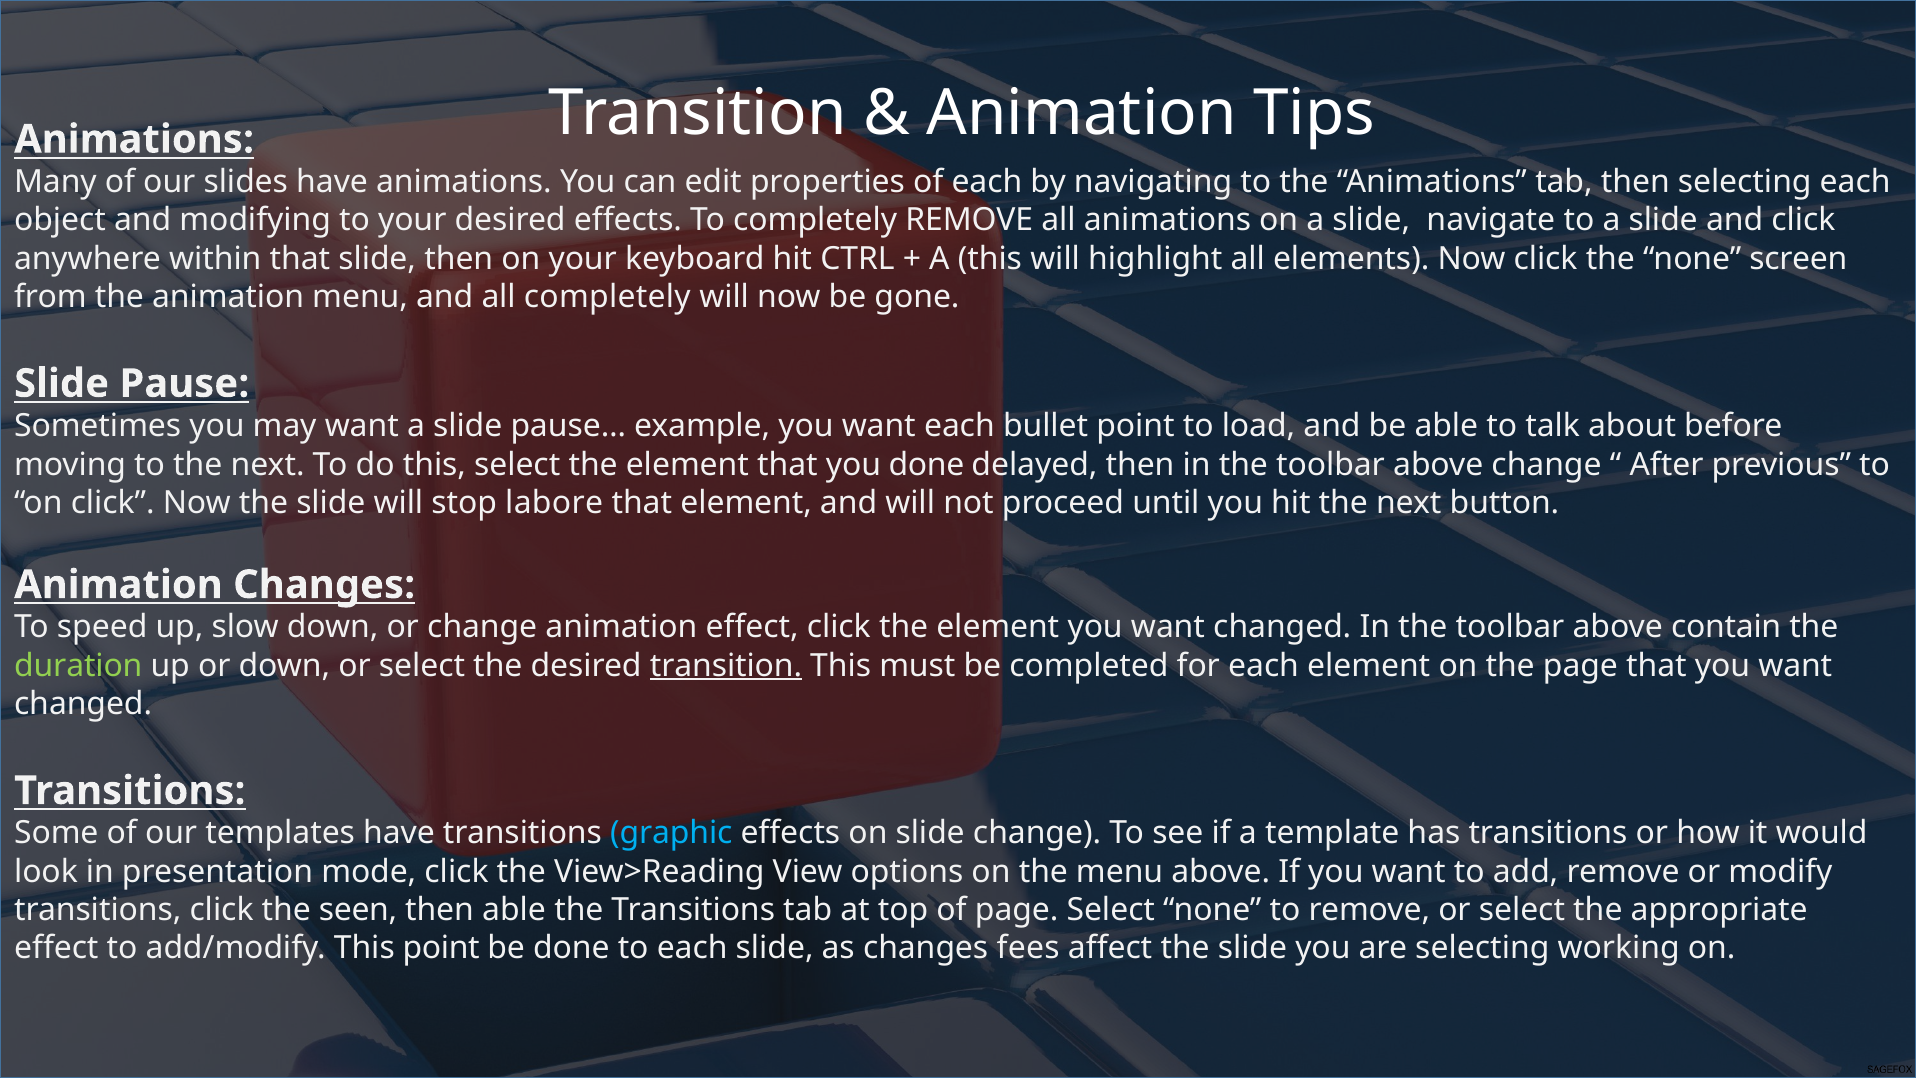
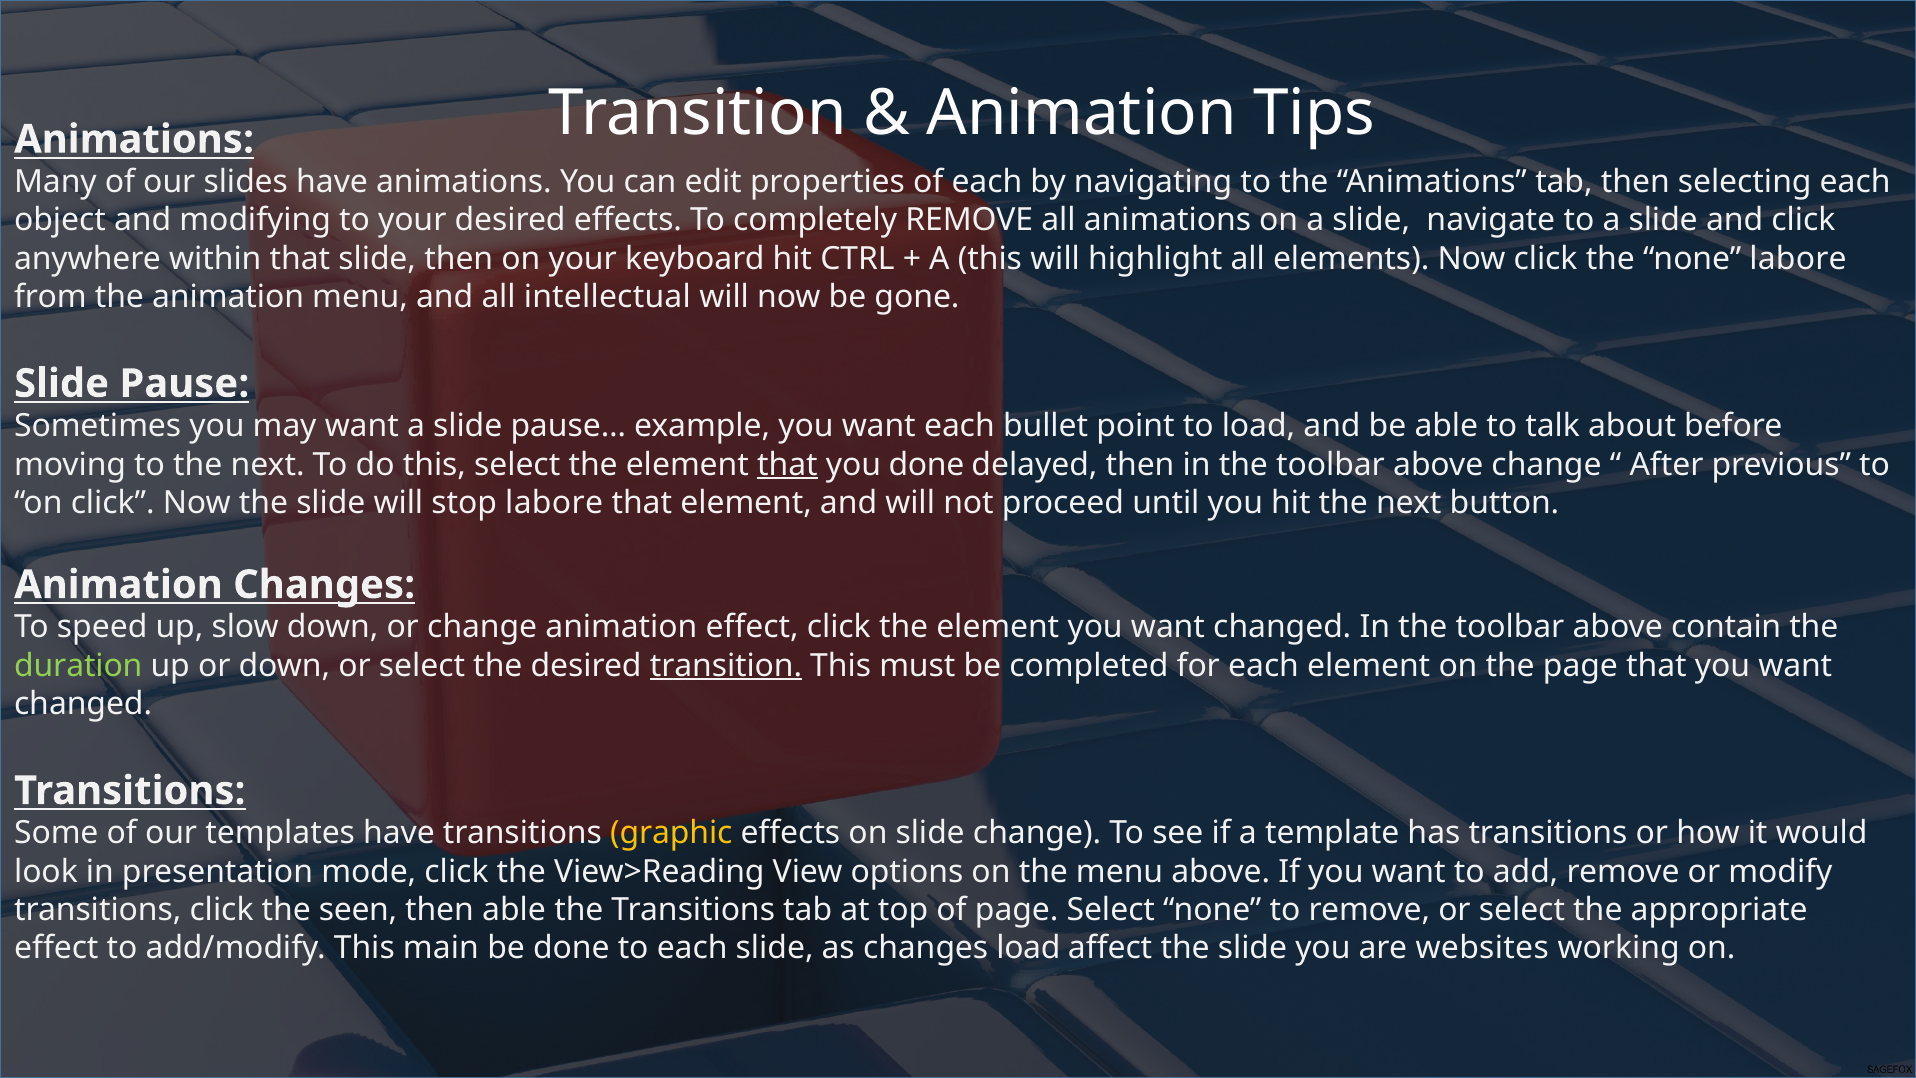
none screen: screen -> labore (1798, 258)
all completely: completely -> intellectual (607, 297)
that underline: none -> present (787, 464)
graphic colour: light blue -> yellow (671, 833)
This point: point -> main (441, 948)
changes fees: fees -> load (1028, 948)
are selecting: selecting -> websites (1482, 948)
